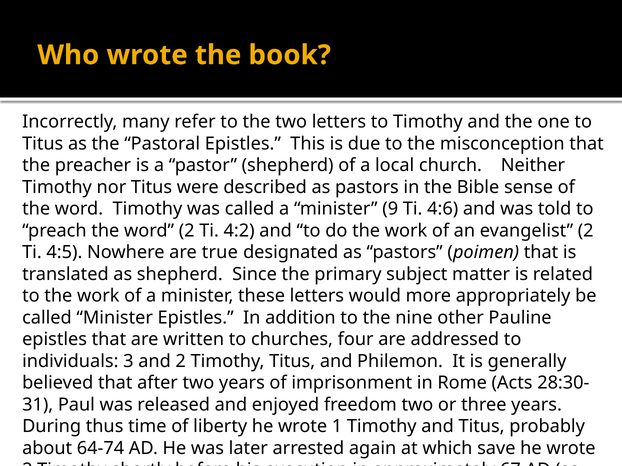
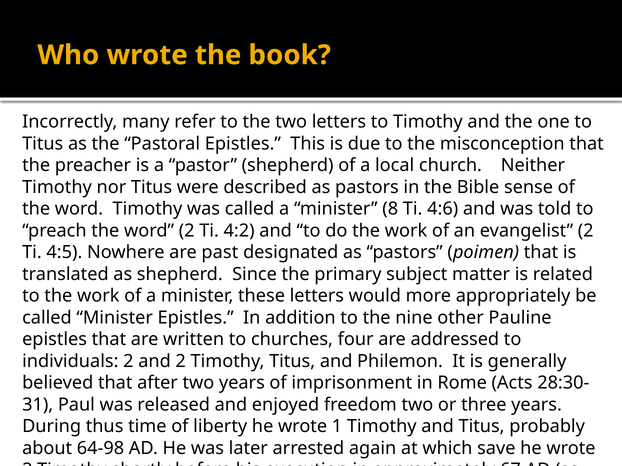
9: 9 -> 8 (390, 209)
true: true -> past (220, 253)
individuals 3: 3 -> 2 (128, 362)
64-74: 64-74 -> 64-98 (101, 449)
